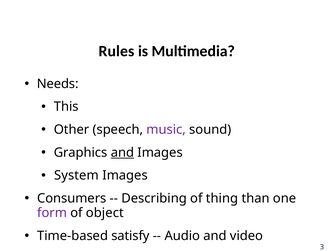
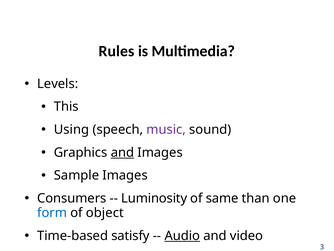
Needs: Needs -> Levels (58, 84)
Other: Other -> Using (72, 129)
System: System -> Sample (76, 175)
Describing: Describing -> Luminosity (154, 198)
thing: thing -> same (222, 198)
form colour: purple -> blue (52, 212)
Audio underline: none -> present (182, 235)
